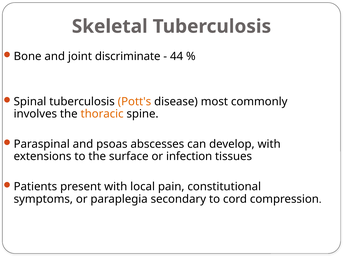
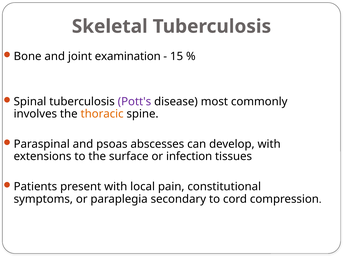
discriminate: discriminate -> examination (128, 56)
44: 44 -> 15 (177, 56)
Pott's colour: orange -> purple (134, 102)
